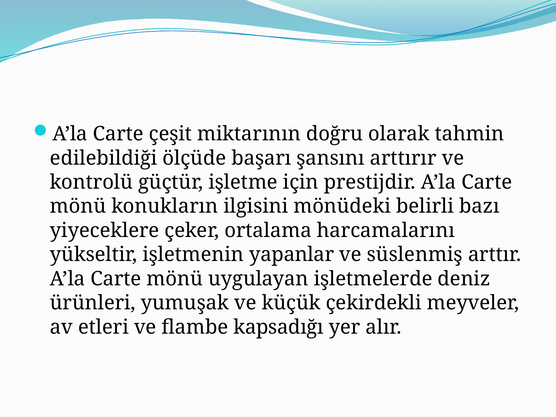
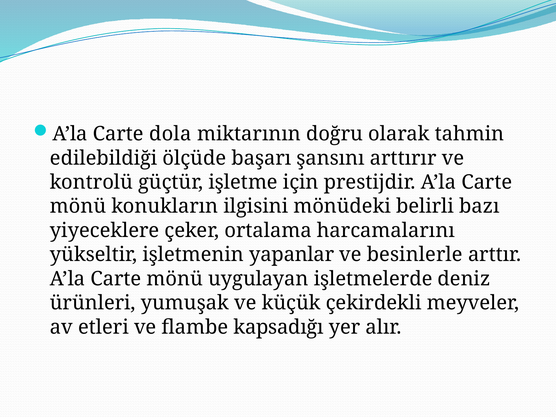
çeşit: çeşit -> dola (170, 134)
süslenmiş: süslenmiş -> besinlerle (415, 255)
